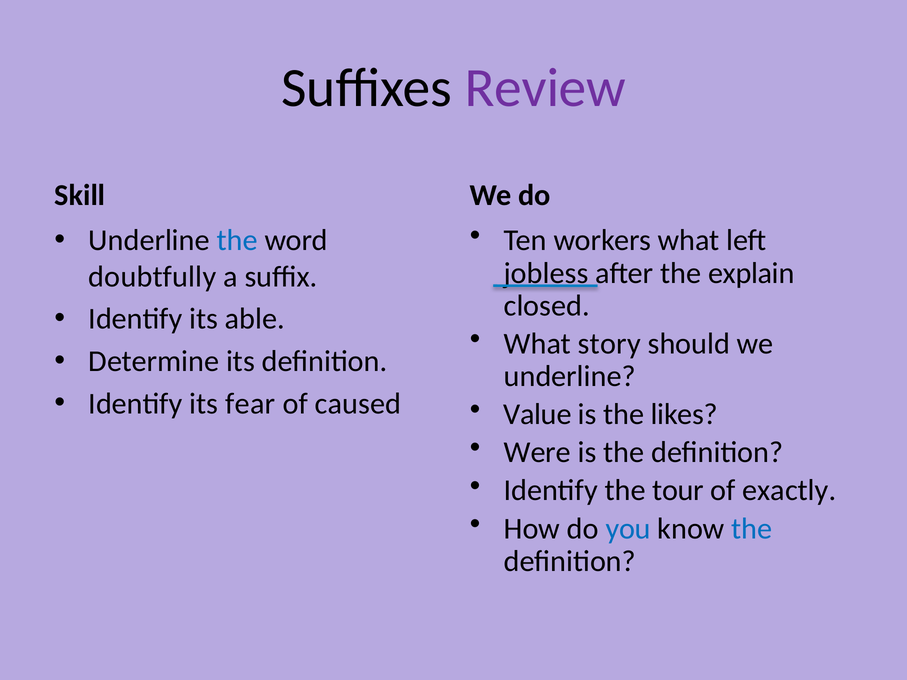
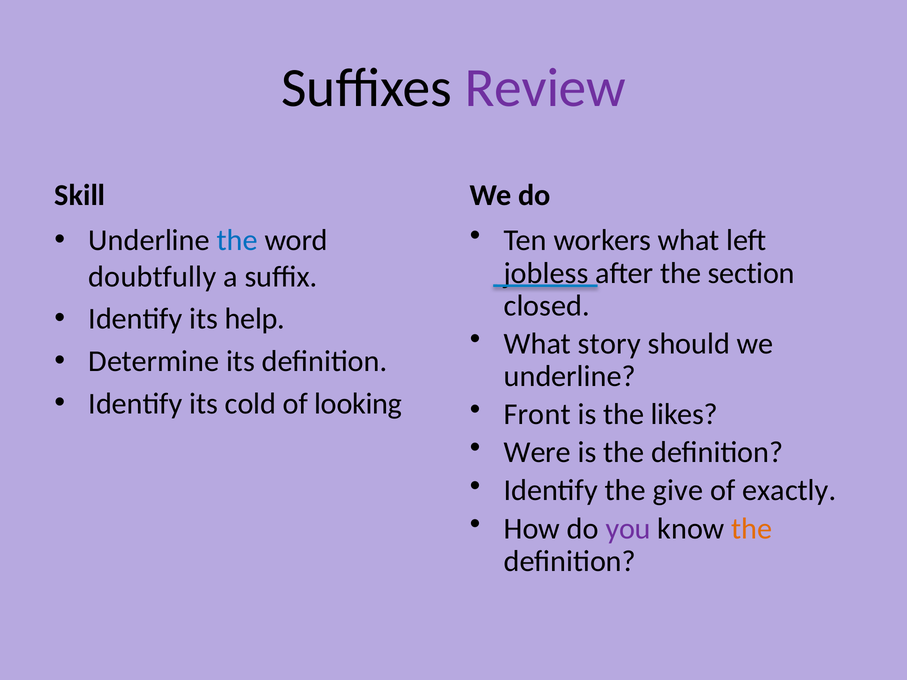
explain: explain -> section (751, 273)
able: able -> help (255, 319)
fear: fear -> cold (251, 404)
caused: caused -> looking (358, 404)
Value: Value -> Front (537, 415)
tour: tour -> give (678, 491)
you colour: blue -> purple (628, 529)
the colour: blue -> orange (752, 529)
